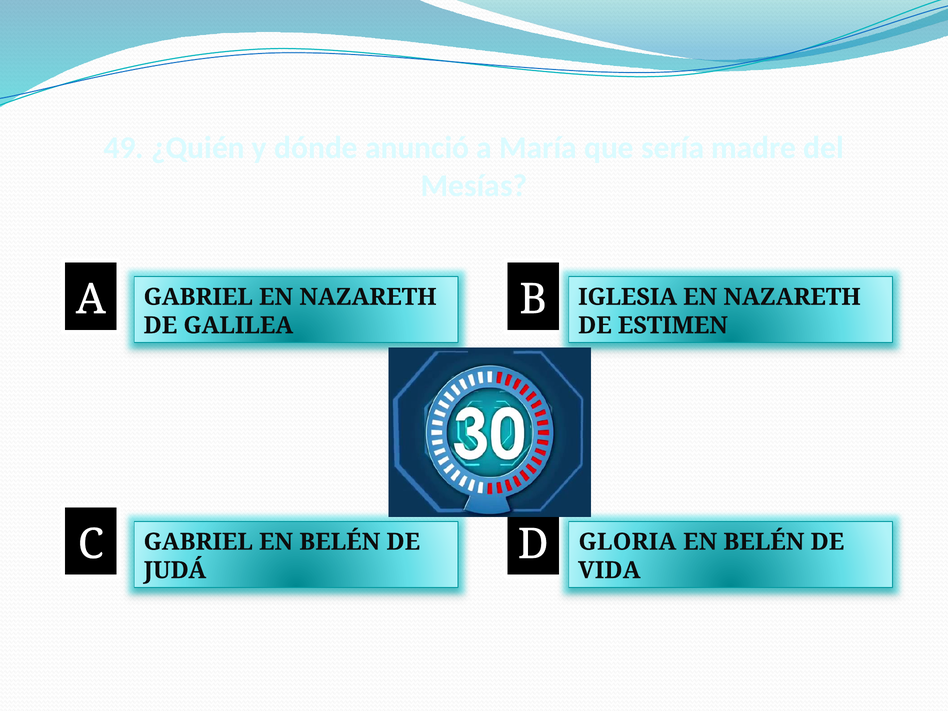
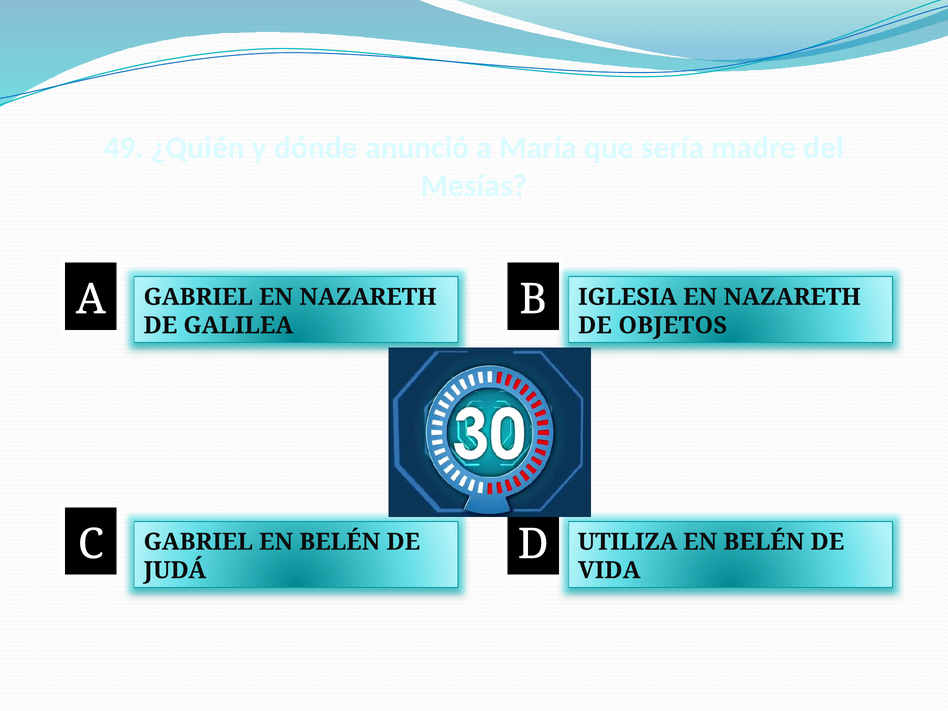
ESTIMEN: ESTIMEN -> OBJETOS (673, 325)
GLORIA: GLORIA -> UTILIZA (628, 542)
